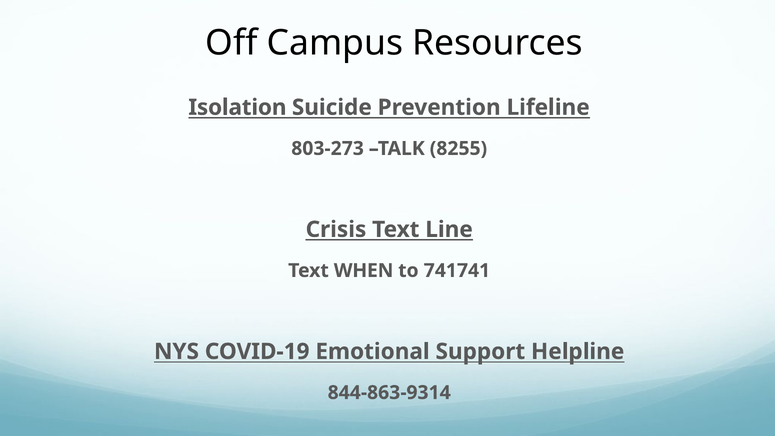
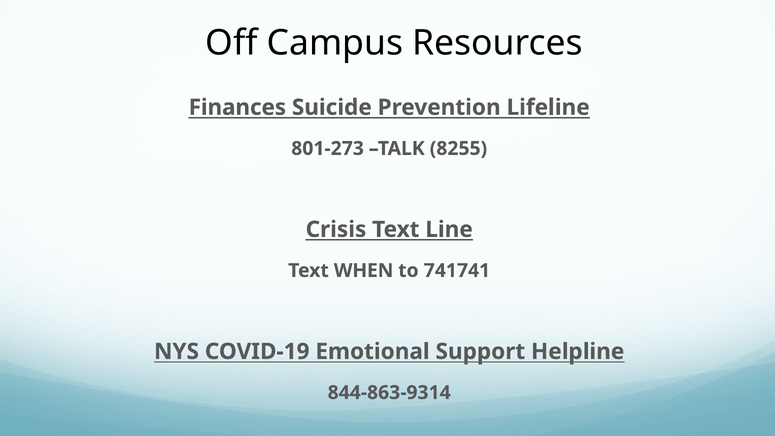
Isolation: Isolation -> Finances (237, 107)
803-273: 803-273 -> 801-273 (328, 149)
